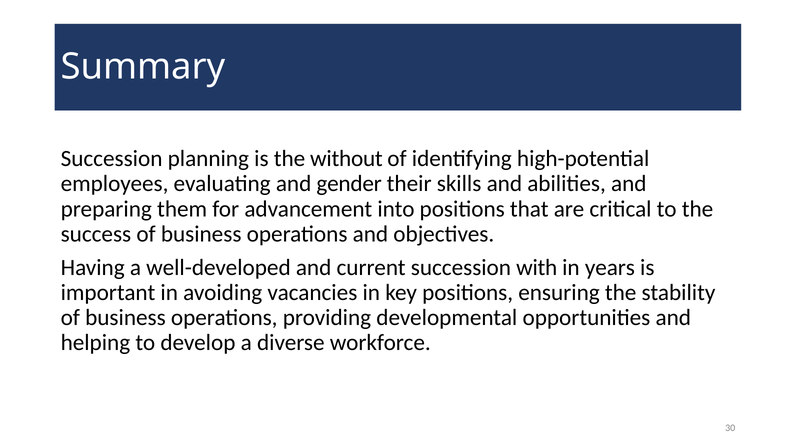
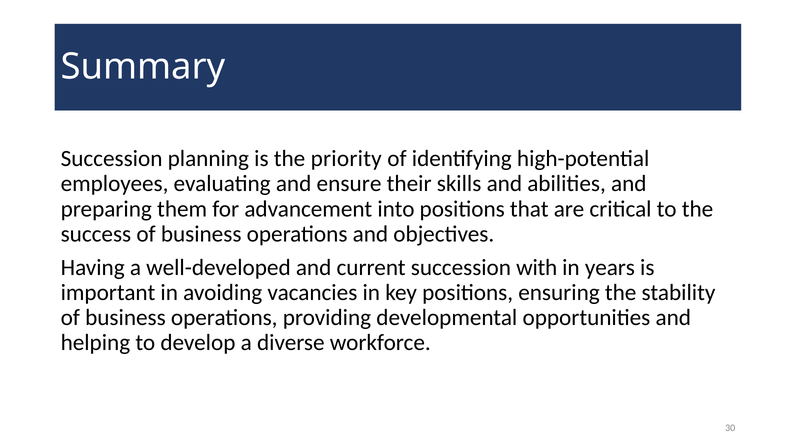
without: without -> priority (346, 159)
gender: gender -> ensure (349, 184)
